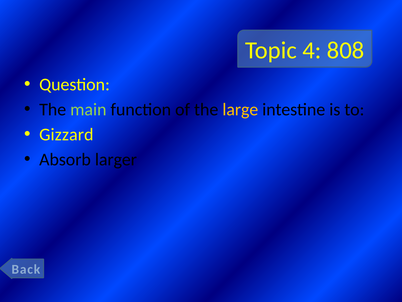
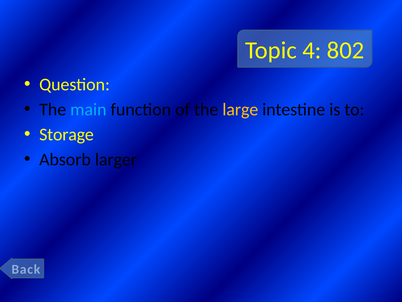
808: 808 -> 802 (346, 50)
main colour: light green -> light blue (88, 109)
Gizzard: Gizzard -> Storage (66, 134)
